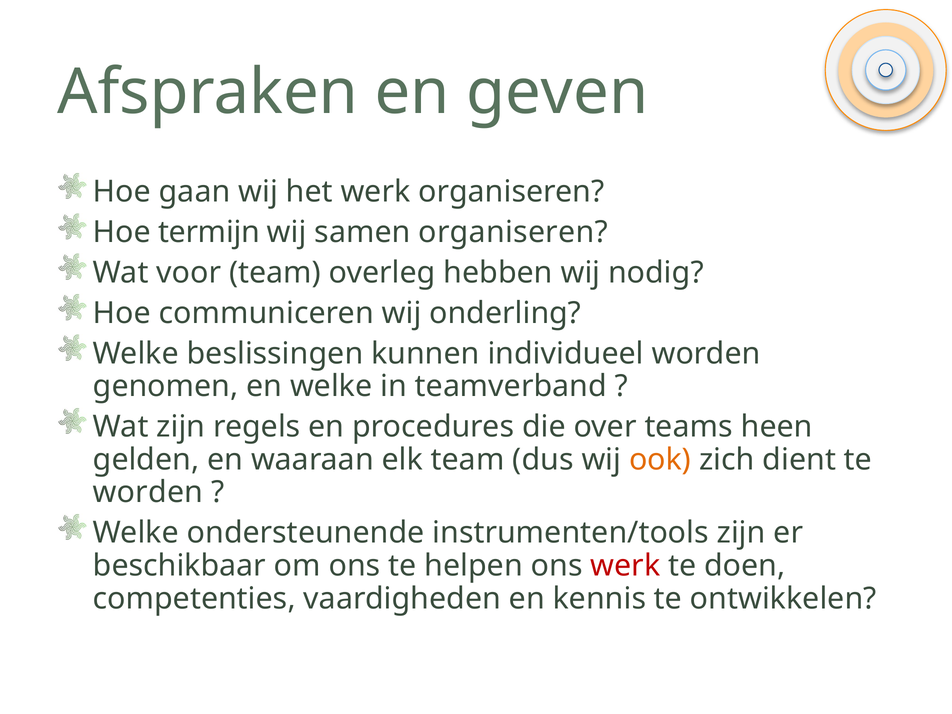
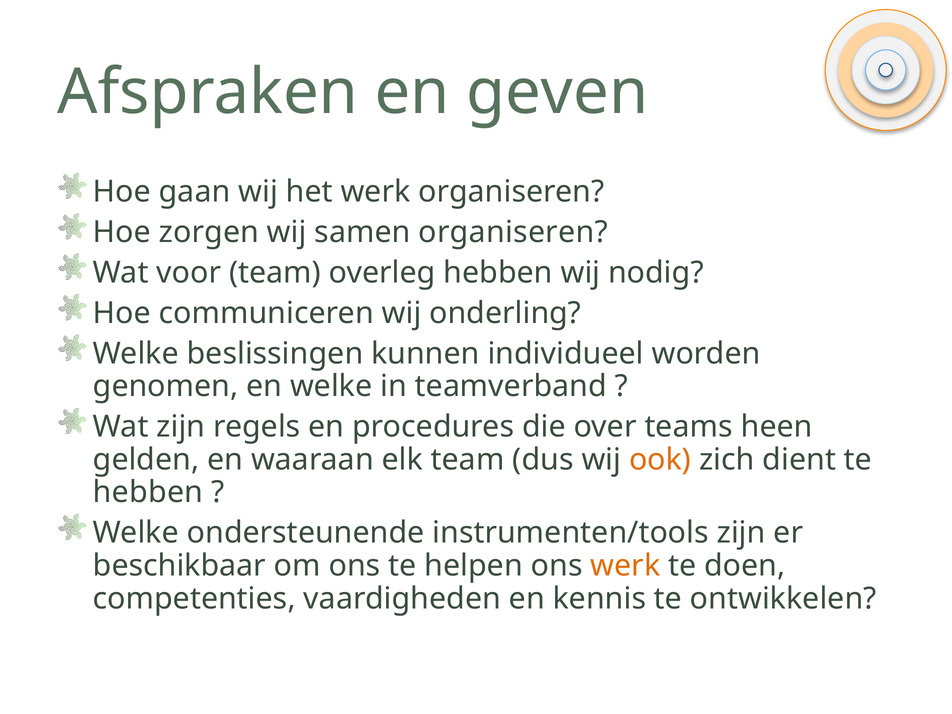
termijn: termijn -> zorgen (209, 232)
worden: worden -> hebben (148, 492)
werk colour: red -> orange (625, 566)
